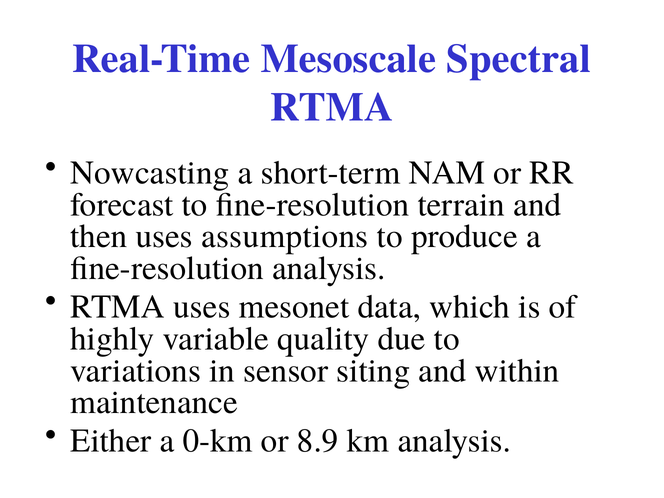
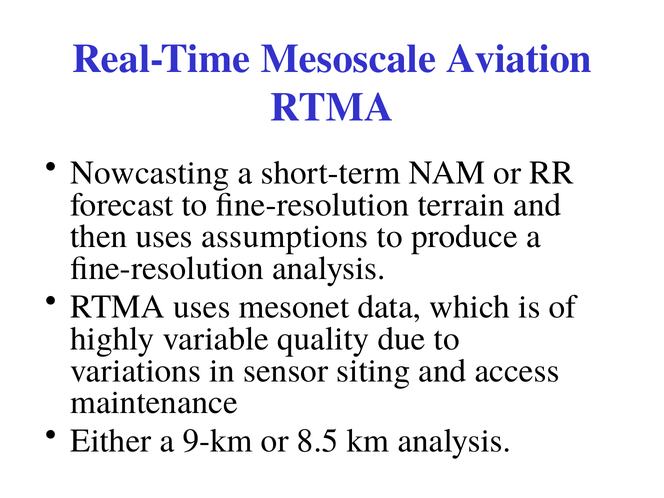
Spectral: Spectral -> Aviation (519, 59)
within: within -> access (517, 371)
0-km: 0-km -> 9-km (218, 441)
8.9: 8.9 -> 8.5 (318, 441)
